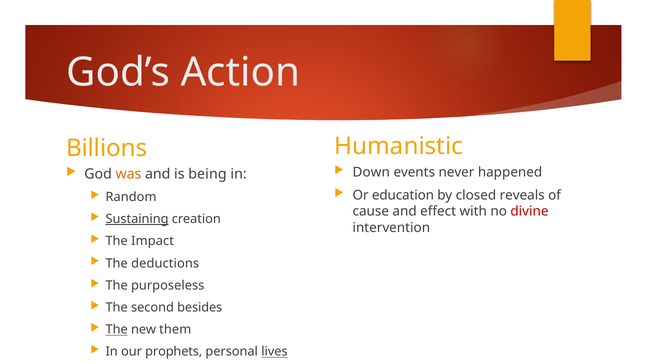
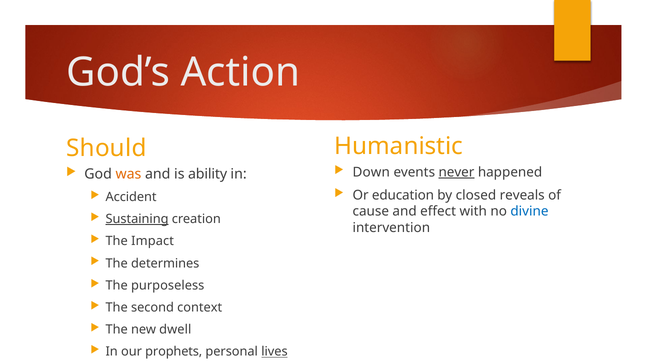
Billions: Billions -> Should (106, 148)
never underline: none -> present (456, 172)
being: being -> ability (208, 174)
Random: Random -> Accident (131, 197)
divine colour: red -> blue (529, 211)
deductions: deductions -> determines (165, 263)
besides: besides -> context (200, 307)
The underline: present -> none (117, 330)
them: them -> dwell (175, 330)
